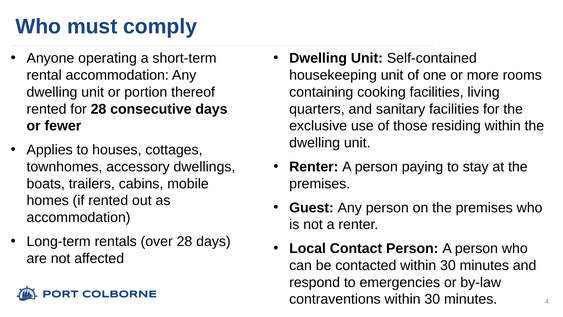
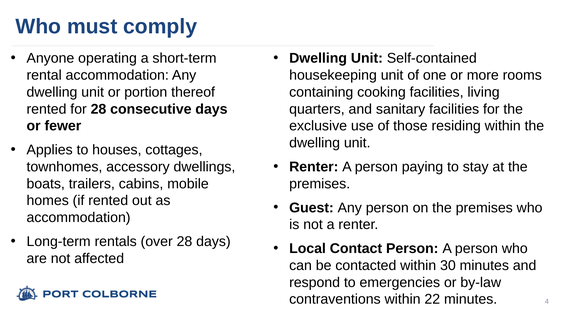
contraventions within 30: 30 -> 22 (432, 299)
